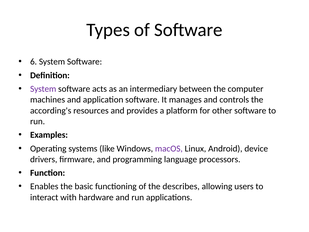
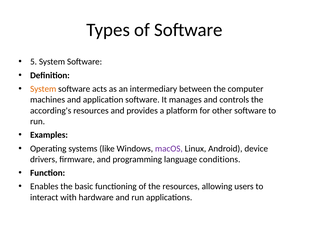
6: 6 -> 5 (34, 62)
System colour: purple -> orange (43, 89)
processors: processors -> conditions (220, 159)
the describes: describes -> resources (181, 186)
